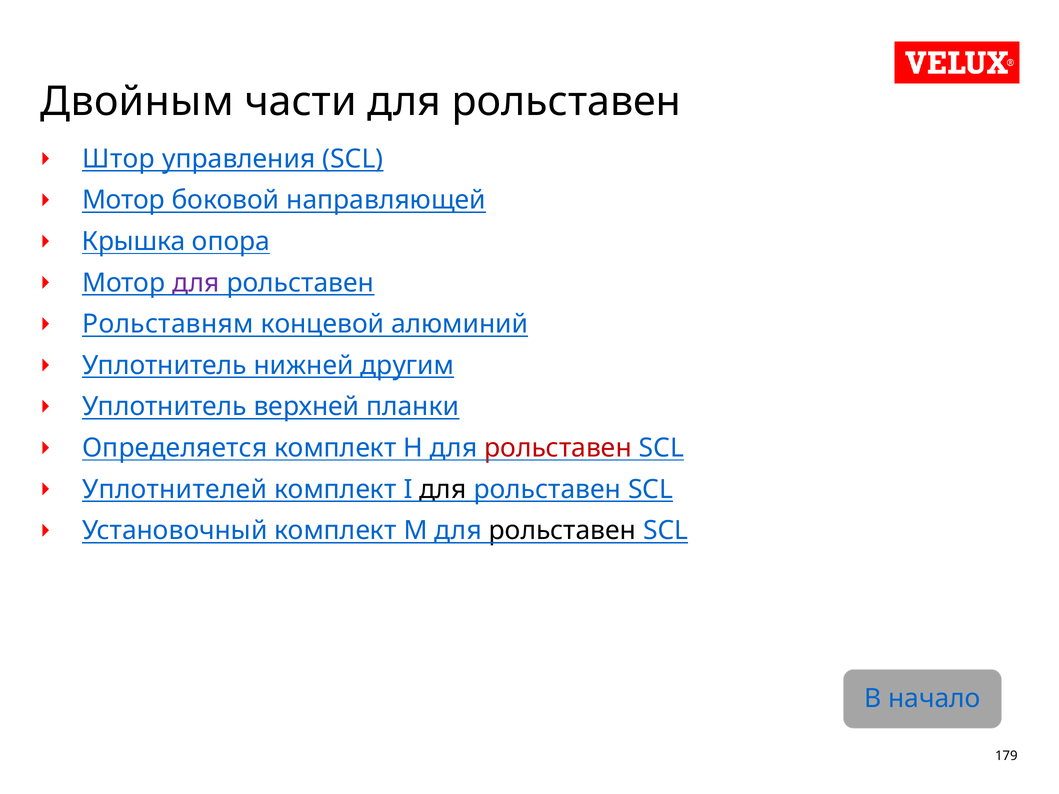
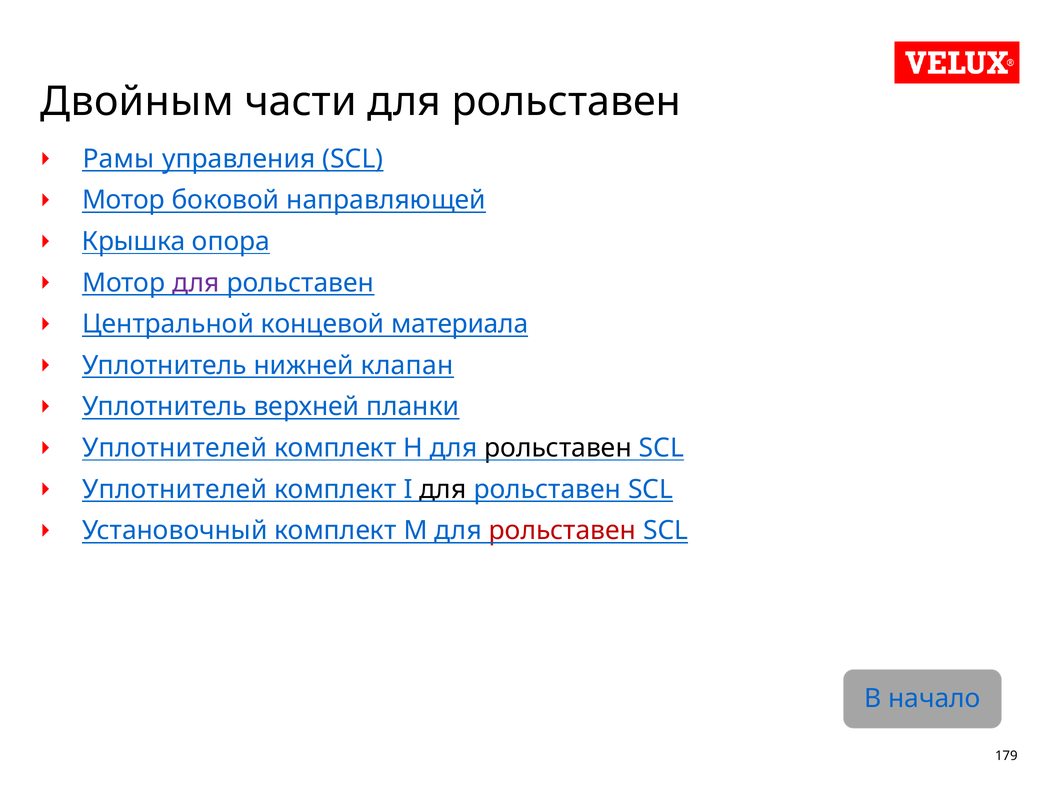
Штор: Штор -> Рамы (119, 159)
Рольставням: Рольставням -> Центральной (168, 324)
алюминий: алюминий -> материала (460, 324)
другим: другим -> клапан (407, 366)
Определяется: Определяется -> Уплотнителей (175, 448)
рольставен colour: red -> black (558, 448)
рольставен colour: black -> red (562, 531)
